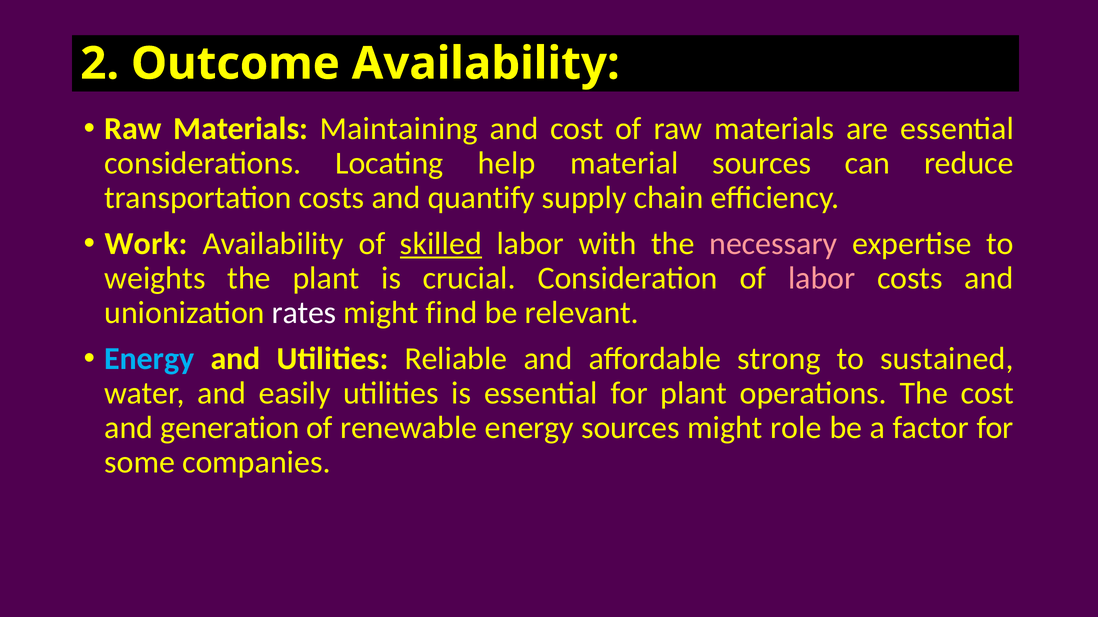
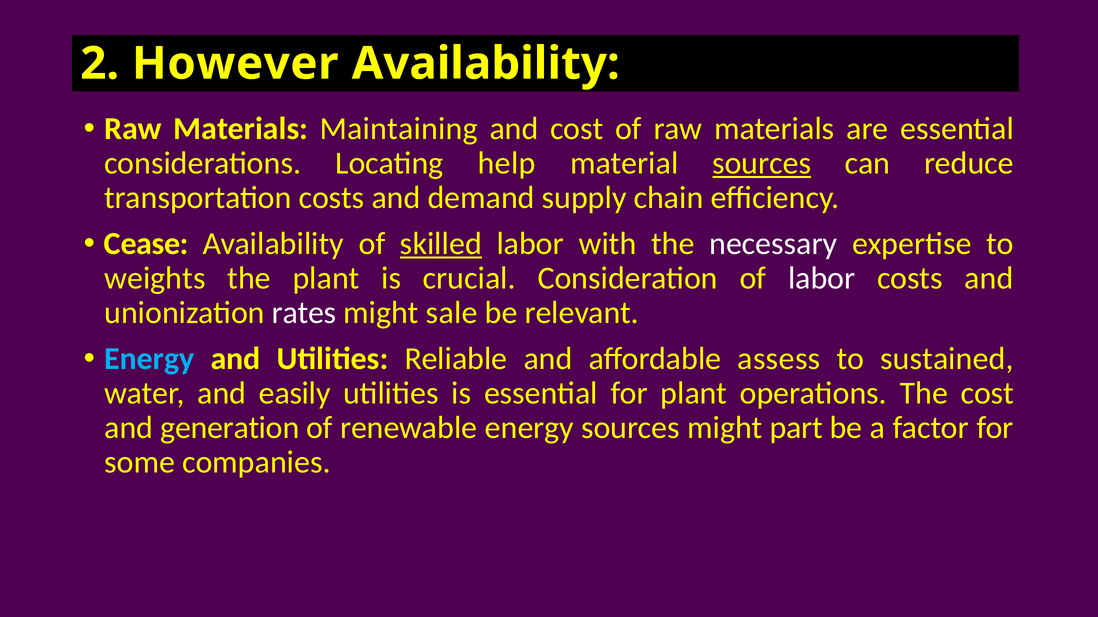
Outcome: Outcome -> However (235, 64)
sources underline: none -> present (762, 164)
quantify: quantify -> demand (481, 198)
Work: Work -> Cease (146, 244)
necessary colour: pink -> white (773, 244)
labor colour: pink -> white (822, 279)
find: find -> sale (452, 313)
strong: strong -> assess (779, 359)
role: role -> part (796, 428)
